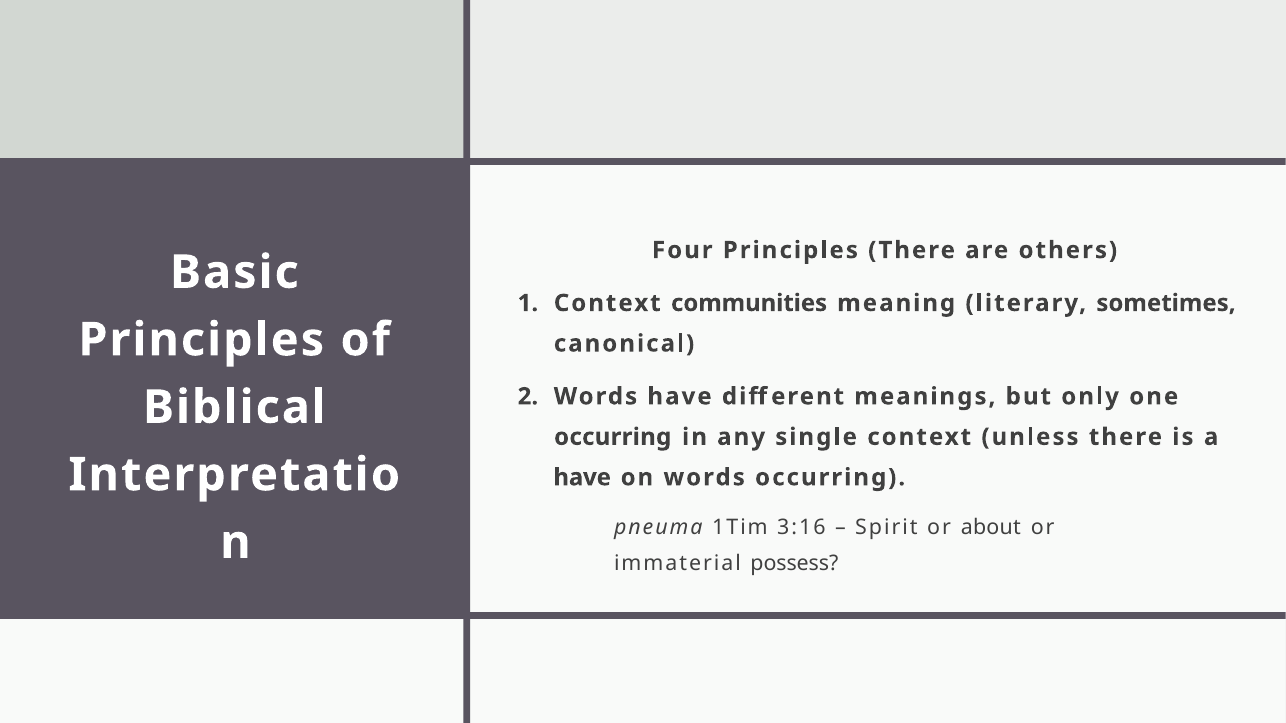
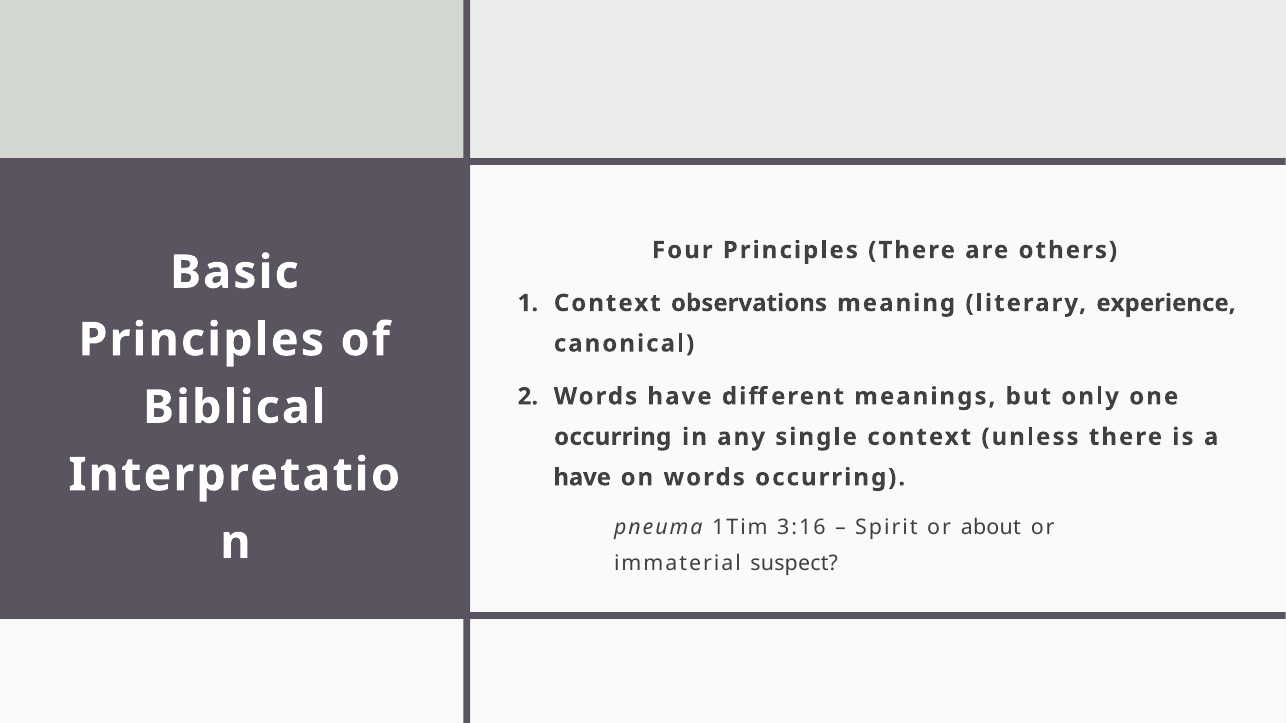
communities: communities -> observations (749, 303)
sometimes: sometimes -> experience (1166, 303)
possess: possess -> suspect (794, 563)
